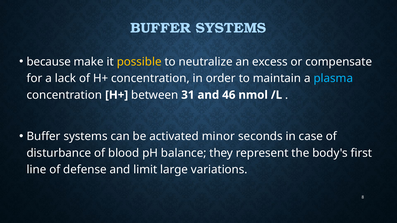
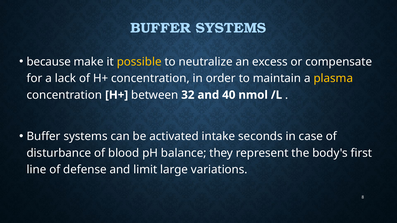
plasma colour: light blue -> yellow (333, 78)
31: 31 -> 32 (188, 95)
46: 46 -> 40 (229, 95)
minor: minor -> intake (218, 137)
